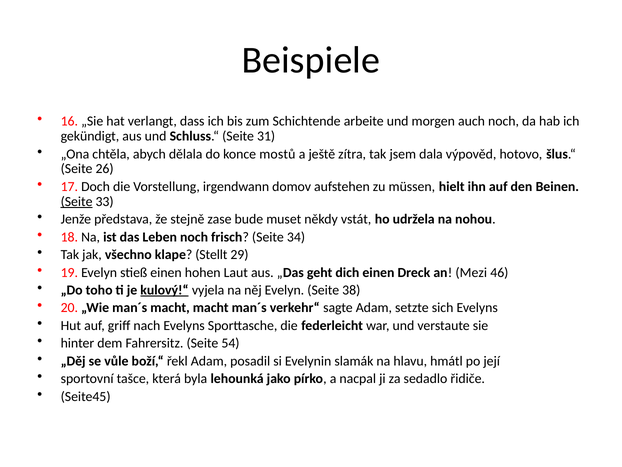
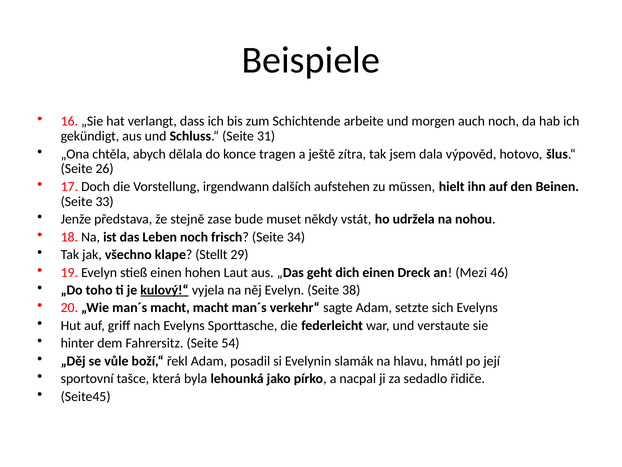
mostů: mostů -> tragen (277, 154)
domov: domov -> dalších (292, 186)
Seite underline: present -> none (77, 201)
